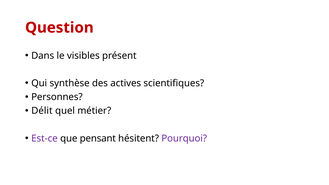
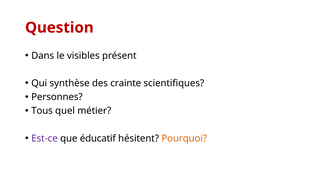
actives: actives -> crainte (126, 83)
Délit: Délit -> Tous (42, 111)
pensant: pensant -> éducatif (98, 138)
Pourquoi colour: purple -> orange (184, 138)
